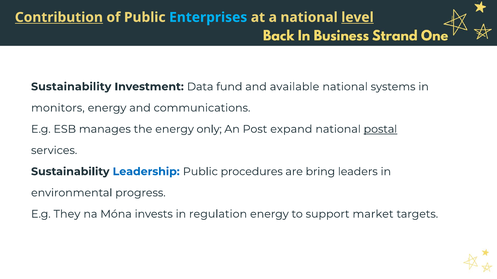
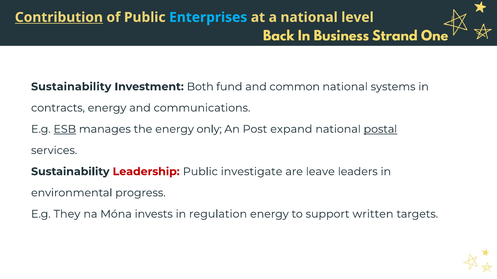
level underline: present -> none (357, 17)
Data: Data -> Both (200, 87)
available: available -> common (295, 87)
monitors: monitors -> contracts (58, 108)
ESB underline: none -> present (65, 129)
Leadership colour: blue -> red (146, 172)
procedures: procedures -> investigate (252, 172)
bring: bring -> leave (320, 172)
market: market -> written (373, 214)
